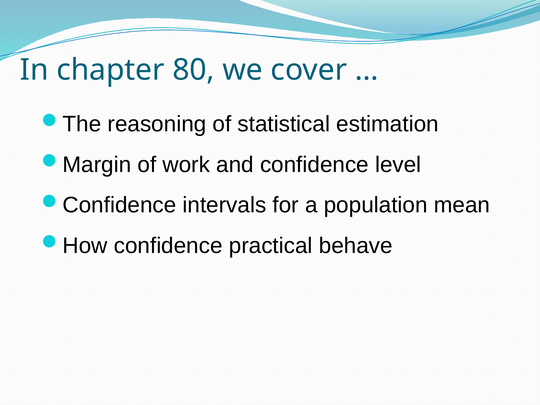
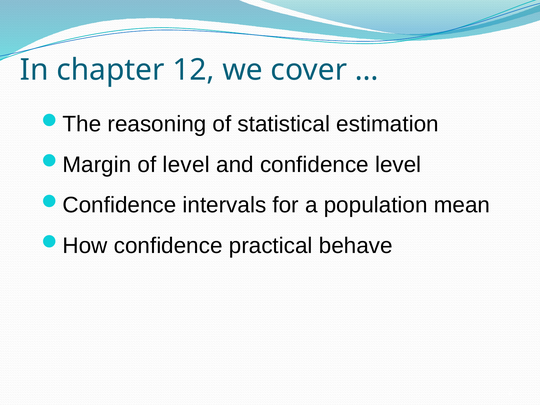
80: 80 -> 12 (194, 70)
of work: work -> level (186, 165)
